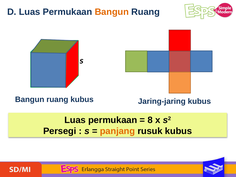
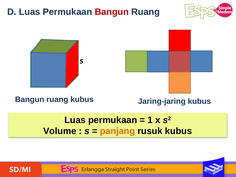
Bangun colour: orange -> red (112, 12)
8: 8 -> 1 (150, 120)
Persegi: Persegi -> Volume (60, 131)
